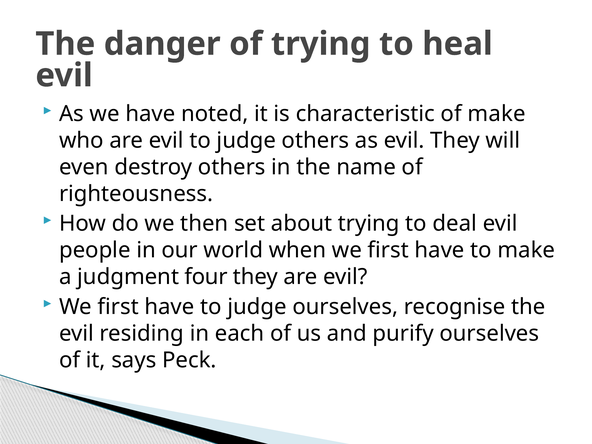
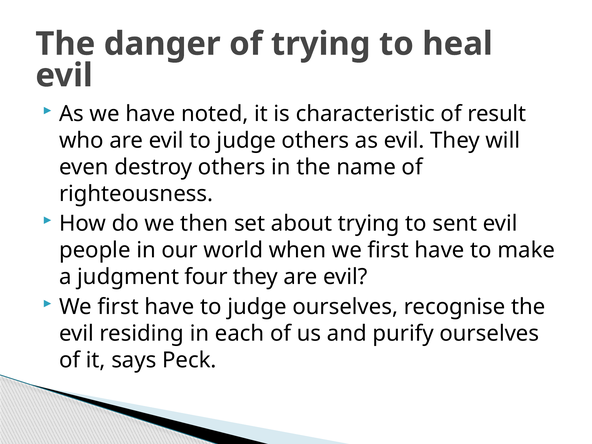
of make: make -> result (497, 114)
deal: deal -> sent (455, 224)
